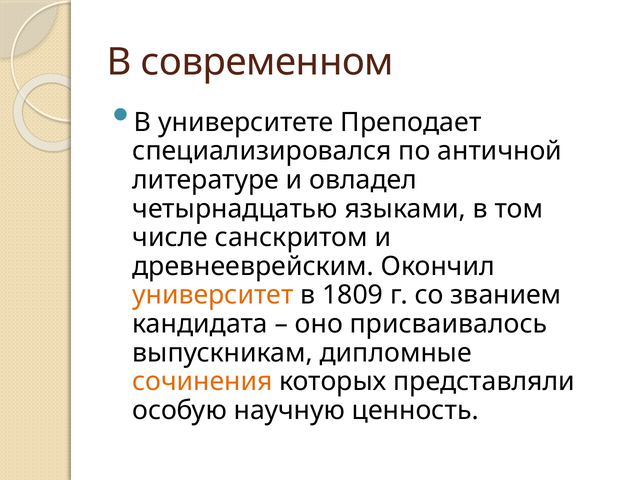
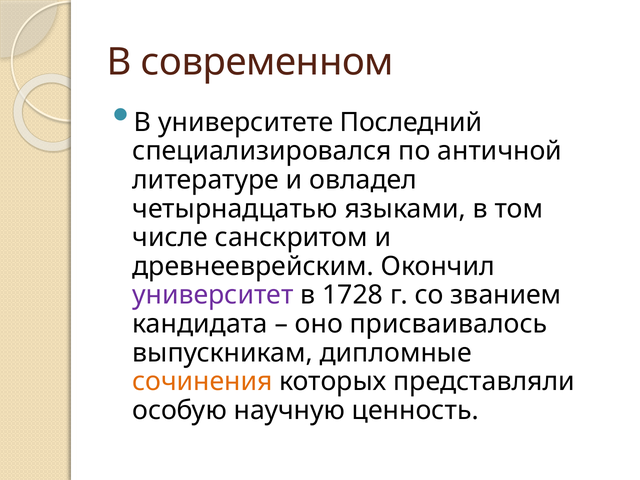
Преподает: Преподает -> Последний (411, 122)
университет colour: orange -> purple (213, 295)
1809: 1809 -> 1728 (353, 295)
